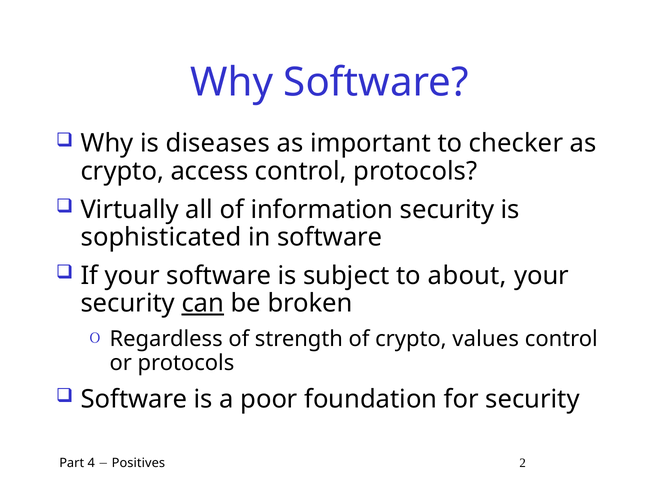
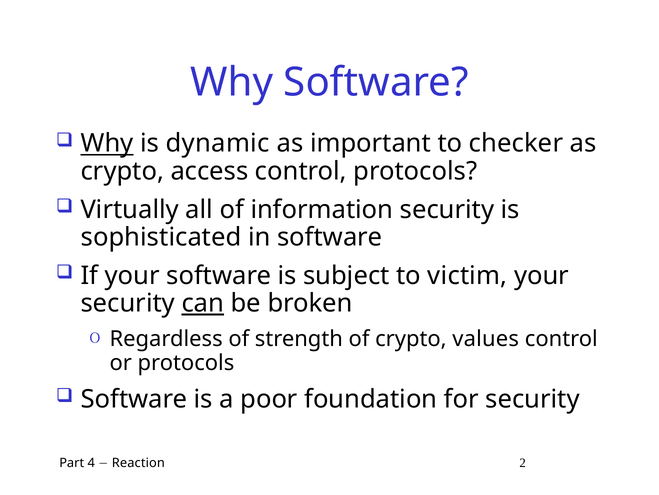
Why underline: none -> present (107, 143)
diseases: diseases -> dynamic (218, 143)
about: about -> victim (467, 275)
Positives: Positives -> Reaction (138, 462)
